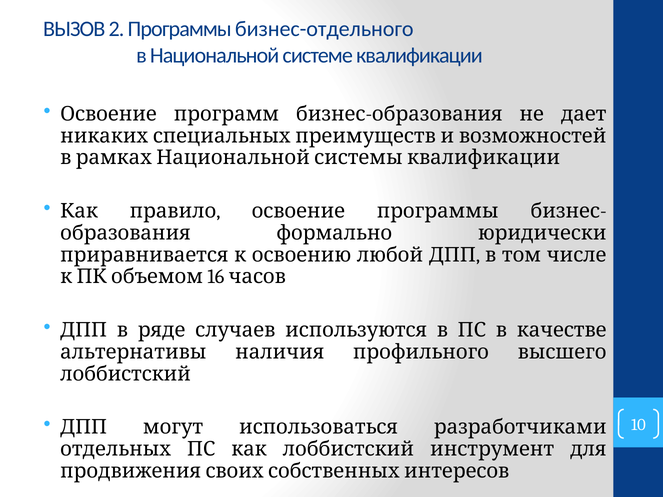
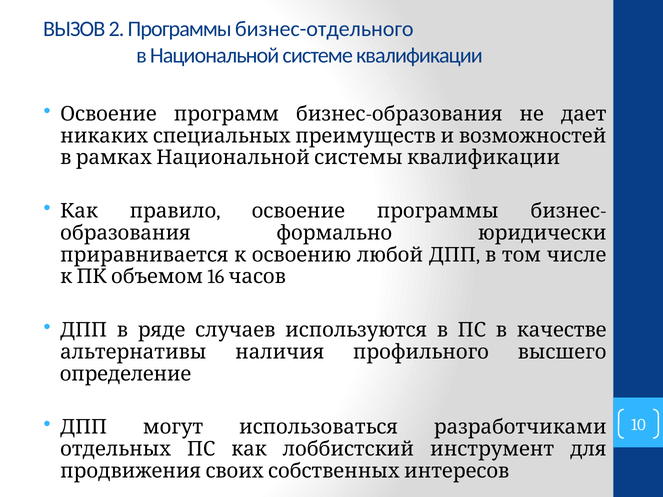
лоббистский: лоббистский -> определение (126, 374)
